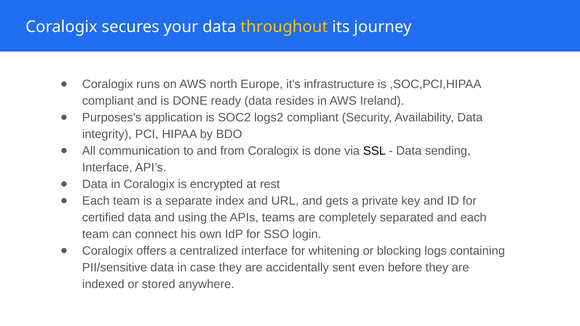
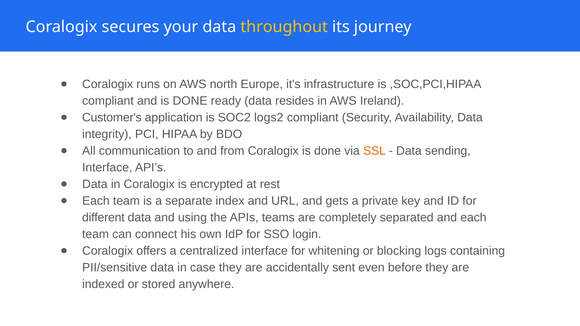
Purposes's: Purposes's -> Customer's (112, 118)
SSL colour: black -> orange (374, 151)
certified: certified -> different (103, 218)
